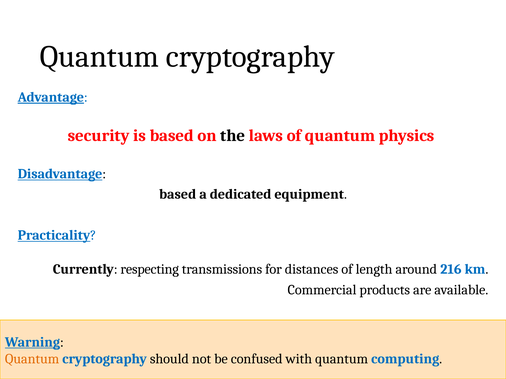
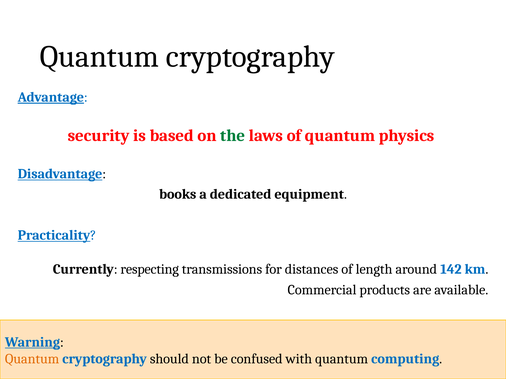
the colour: black -> green (233, 136)
based: based -> books (178, 195)
216: 216 -> 142 (451, 270)
